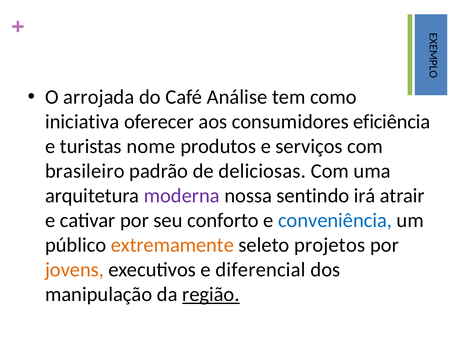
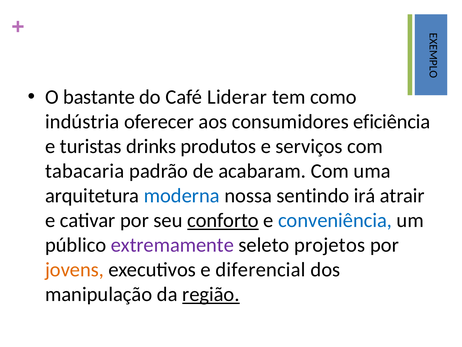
arrojada: arrojada -> bastante (99, 97)
Análise: Análise -> Liderar (237, 97)
iniciativa: iniciativa -> indústria (82, 122)
nome: nome -> drinks (151, 146)
brasileiro: brasileiro -> tabacaria (85, 171)
deliciosas: deliciosas -> acabaram (262, 171)
moderna colour: purple -> blue (182, 196)
conforto underline: none -> present (223, 220)
extremamente colour: orange -> purple (172, 245)
